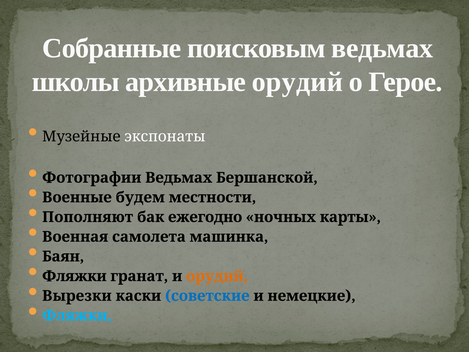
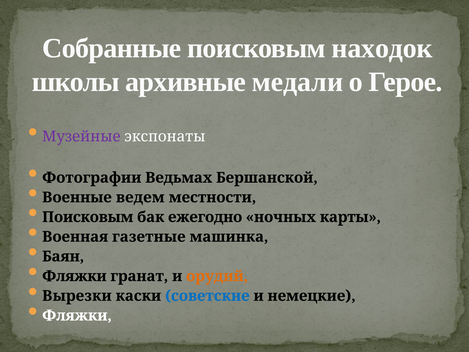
поисковым ведьмах: ведьмах -> находок (382, 48)
архивные орудий: орудий -> медали (297, 82)
Музейные colour: black -> purple (81, 136)
будем: будем -> ведем (140, 197)
Пополняют: Пополняют -> Поисковым (88, 217)
самолета: самолета -> газетные (149, 237)
Фляжки colour: light blue -> white (77, 315)
